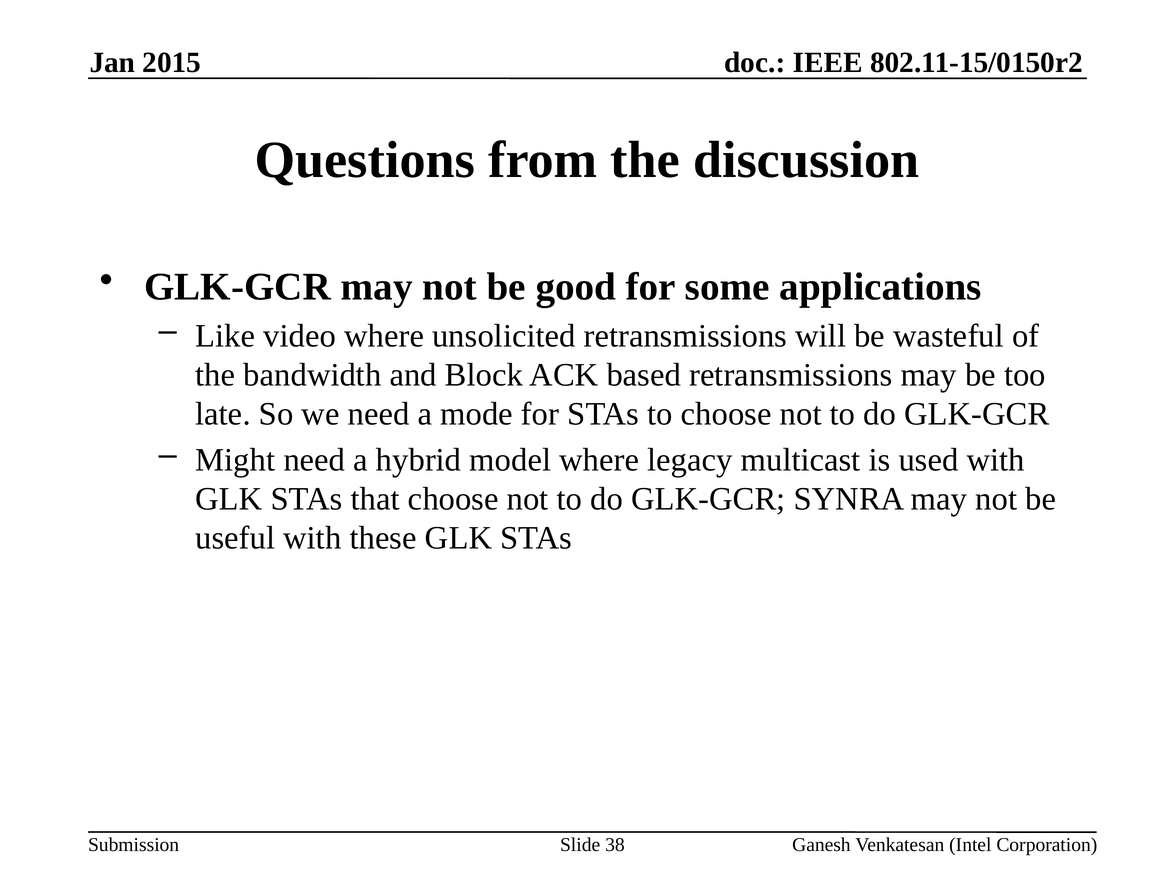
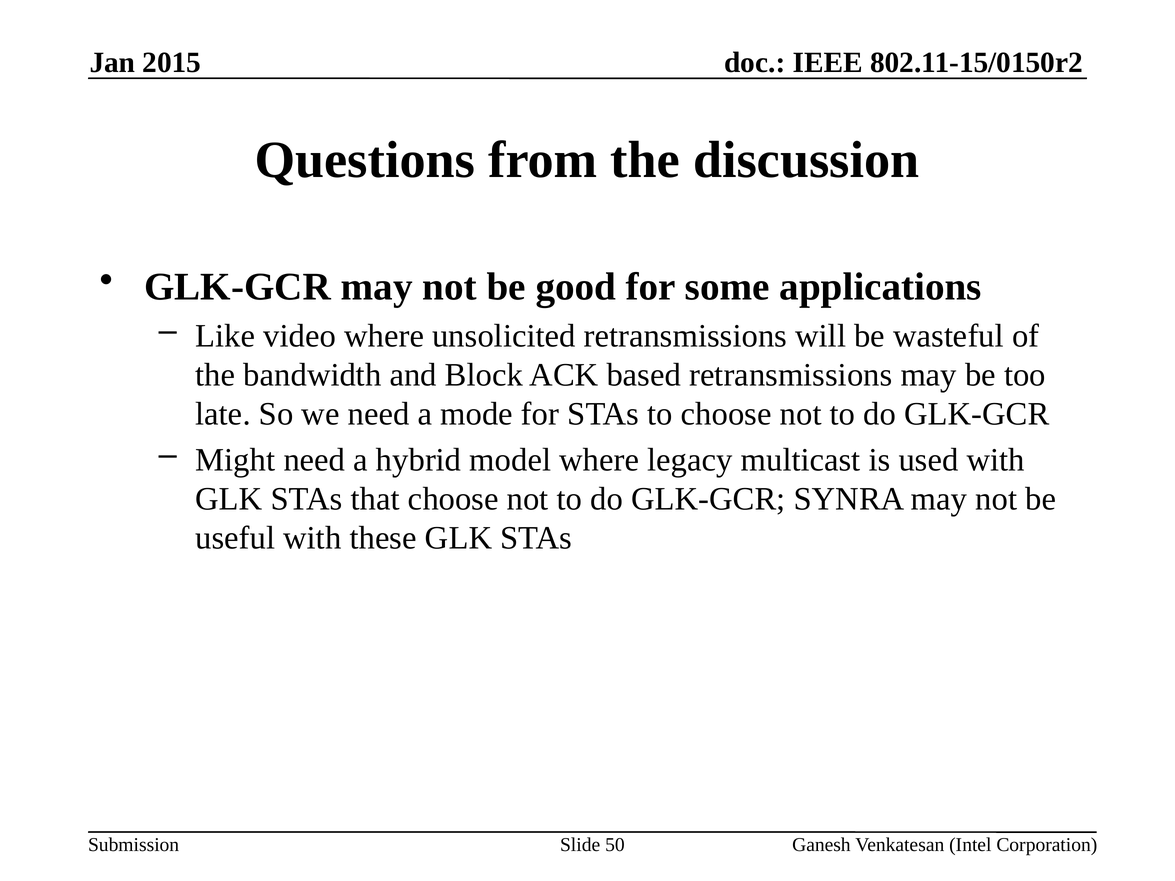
38: 38 -> 50 (615, 845)
